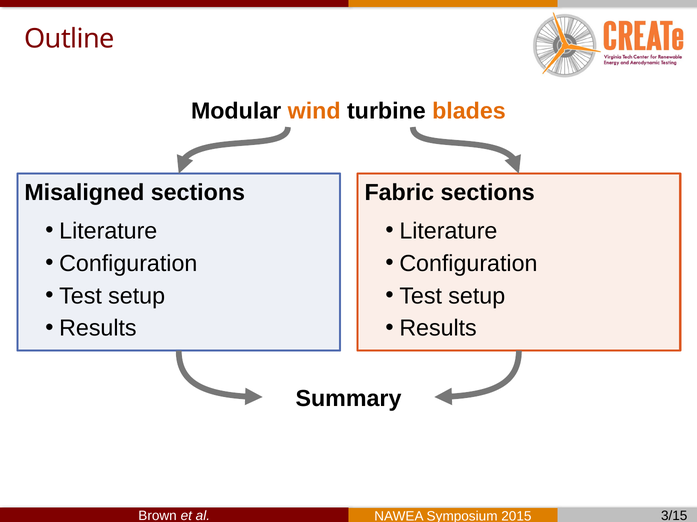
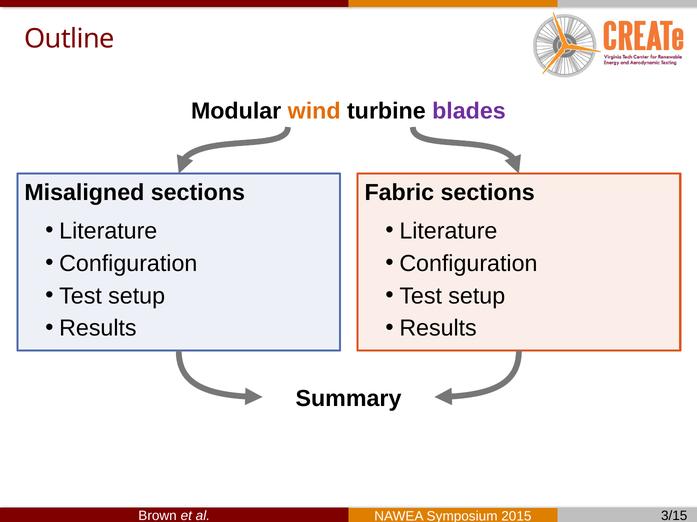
blades colour: orange -> purple (469, 111)
